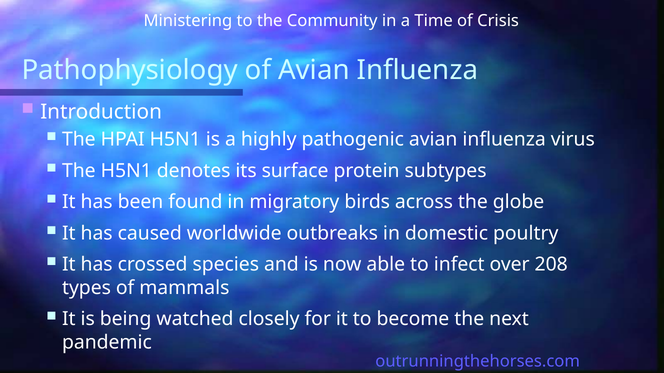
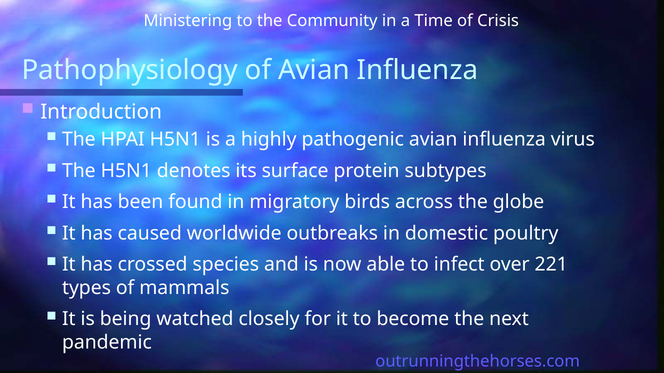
208: 208 -> 221 (551, 265)
